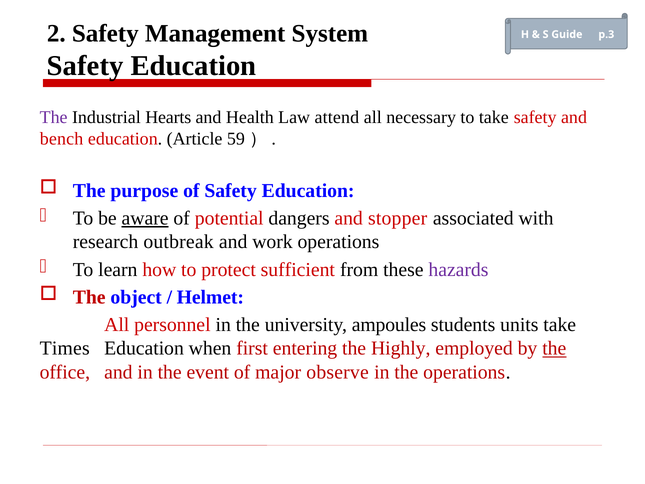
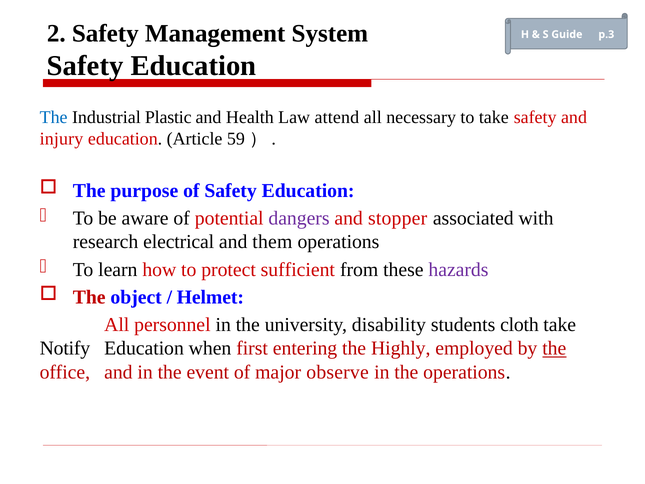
The colour: purple -> blue (54, 117)
Hearts: Hearts -> Plastic (168, 117)
bench: bench -> injury (62, 139)
aware underline: present -> none (145, 218)
dangers colour: black -> purple (299, 218)
outbreak: outbreak -> electrical (179, 242)
work: work -> them (272, 242)
ampoules: ampoules -> disability (389, 325)
units: units -> cloth (519, 325)
Times: Times -> Notify (65, 348)
